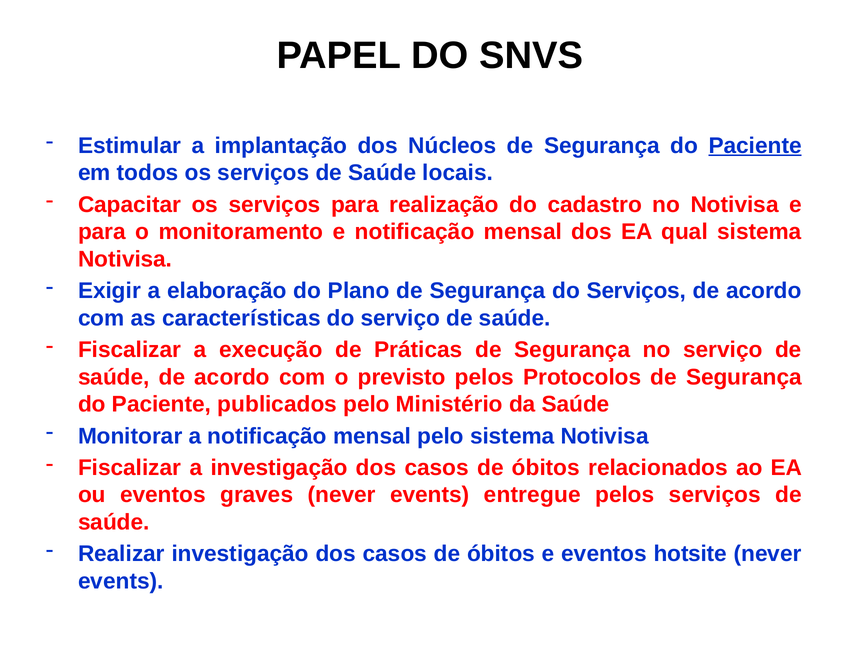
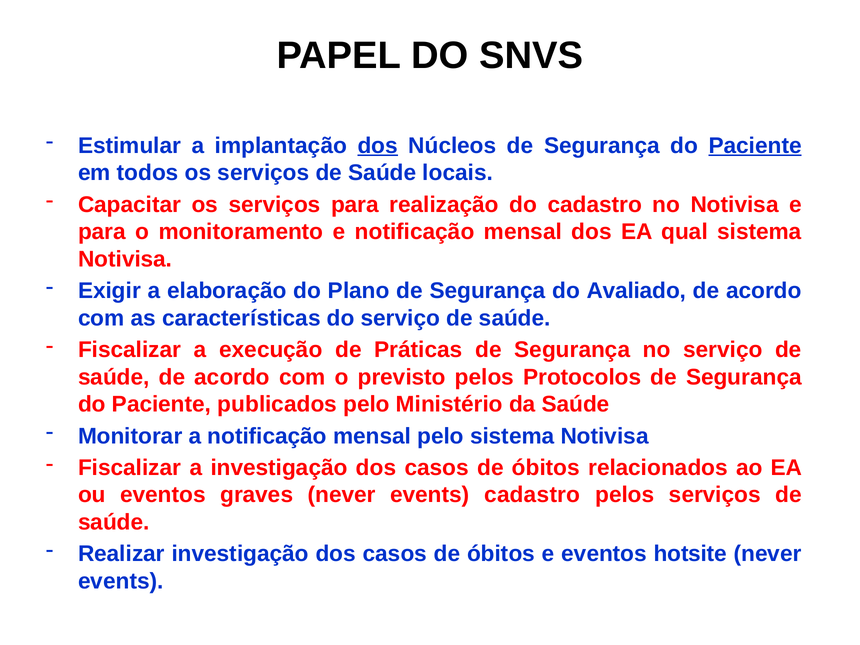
dos underline: none -> present (378, 146)
do Serviços: Serviços -> Avaliado (636, 291)
events entregue: entregue -> cadastro (532, 495)
